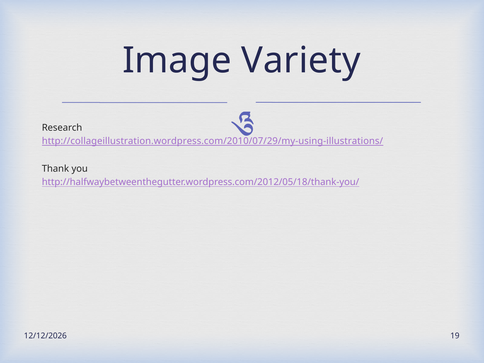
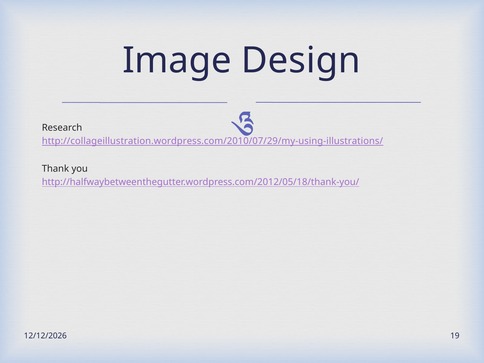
Variety: Variety -> Design (301, 61)
